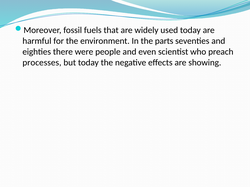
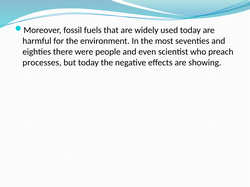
parts: parts -> most (164, 41)
